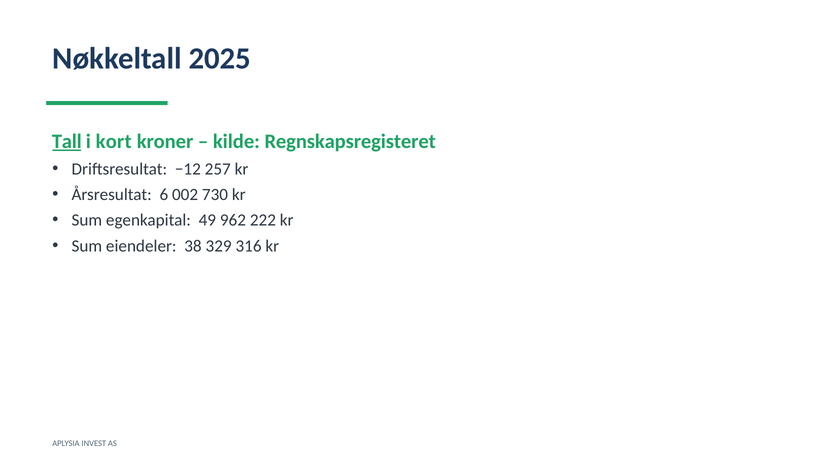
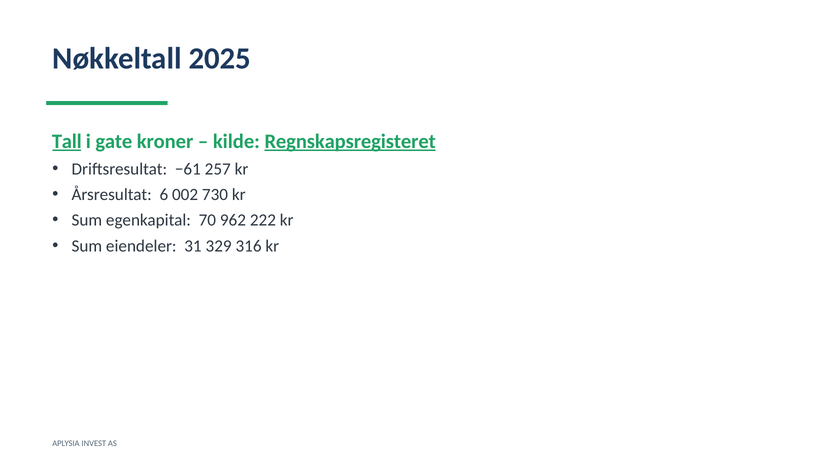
kort: kort -> gate (114, 142)
Regnskapsregisteret underline: none -> present (350, 142)
−12: −12 -> −61 (188, 169)
49: 49 -> 70 (207, 220)
38: 38 -> 31 (193, 246)
